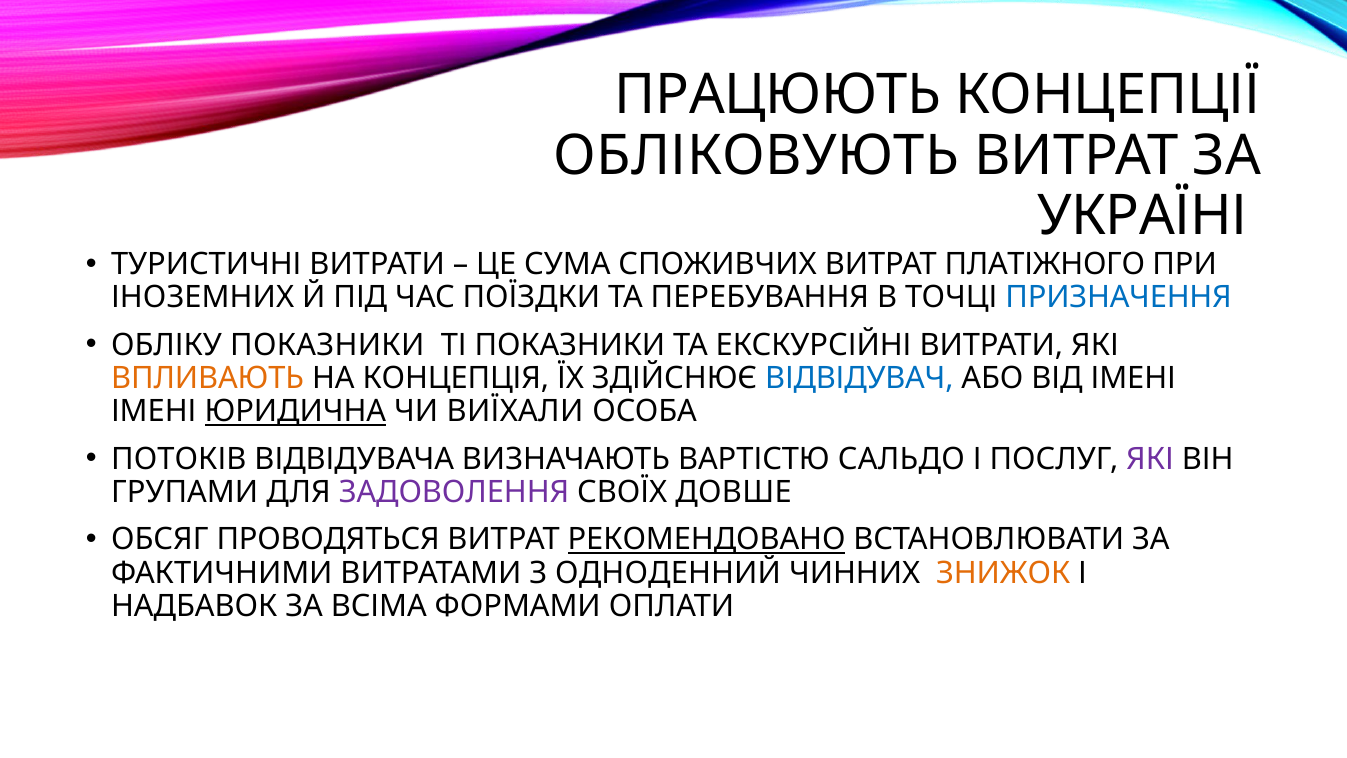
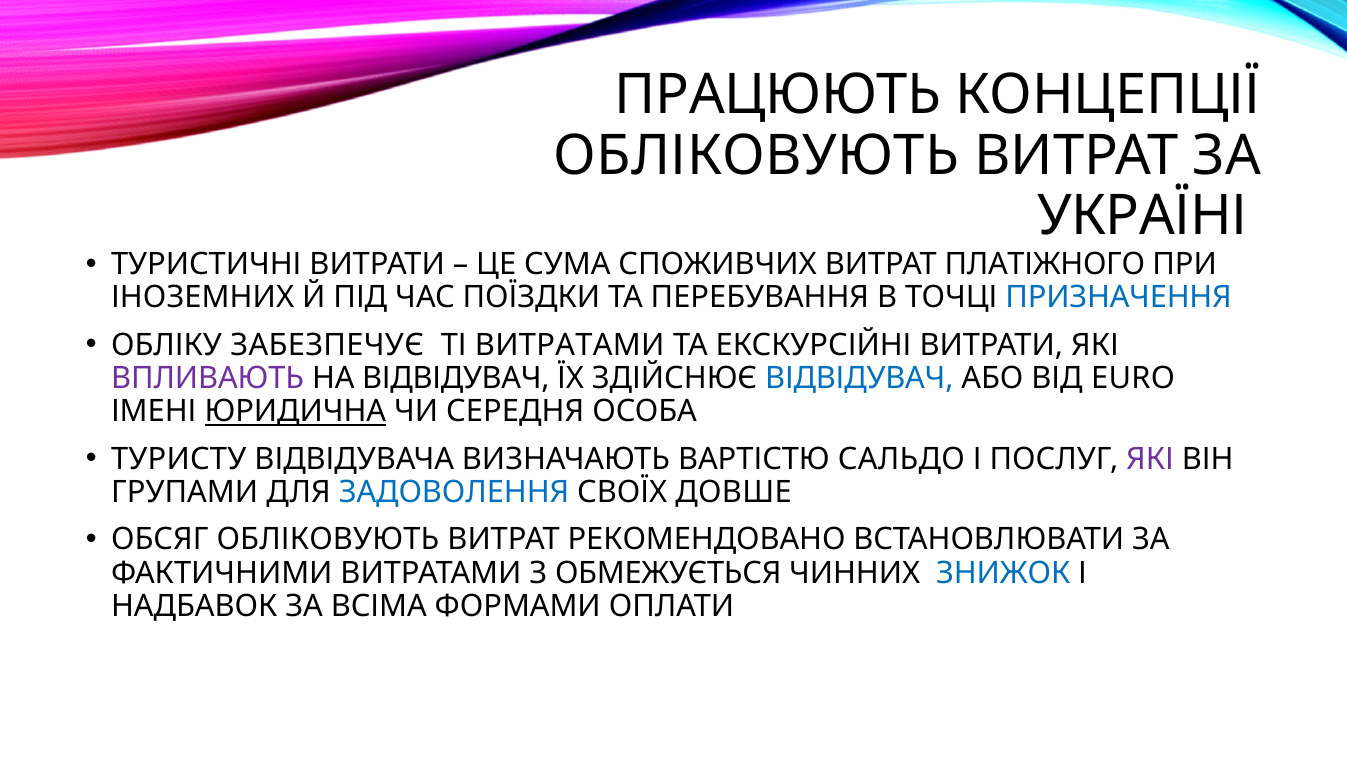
ОБЛІКУ ПОКАЗНИКИ: ПОКАЗНИКИ -> ЗАБЕЗПЕЧУЄ (327, 345)
ТІ ПОКАЗНИКИ: ПОКАЗНИКИ -> ВИТРАТАМИ (570, 345)
ВПЛИВАЮТЬ colour: orange -> purple (208, 378)
НА КОНЦЕПЦІЯ: КОНЦЕПЦІЯ -> ВІДВІДУВАЧ (456, 378)
ВІД ІМЕНІ: ІМЕНІ -> EURO (1133, 378)
ВИЇХАЛИ: ВИЇХАЛИ -> СЕРЕДНЯ (515, 411)
ПОТОКІВ: ПОТОКІВ -> ТУРИСТУ (179, 459)
ЗАДОВОЛЕННЯ colour: purple -> blue (454, 492)
ОБСЯГ ПРОВОДЯТЬСЯ: ПРОВОДЯТЬСЯ -> ОБЛІКОВУЮТЬ (328, 539)
РЕКОМЕНДОВАНО underline: present -> none (707, 539)
ОДНОДЕННИЙ: ОДНОДЕННИЙ -> ОБМЕЖУЄТЬСЯ (668, 573)
ЗНИЖОК colour: orange -> blue (1003, 573)
